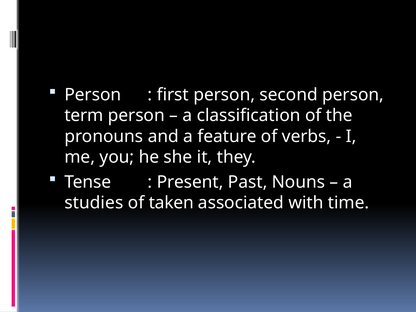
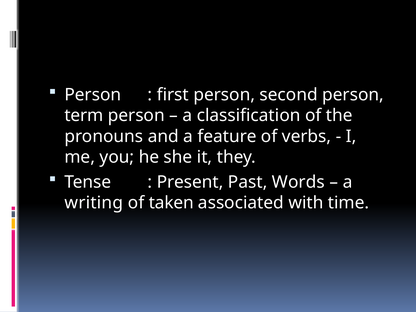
Nouns: Nouns -> Words (298, 182)
studies: studies -> writing (94, 203)
